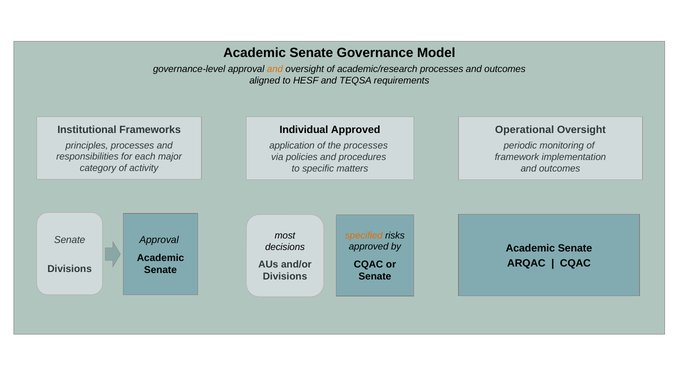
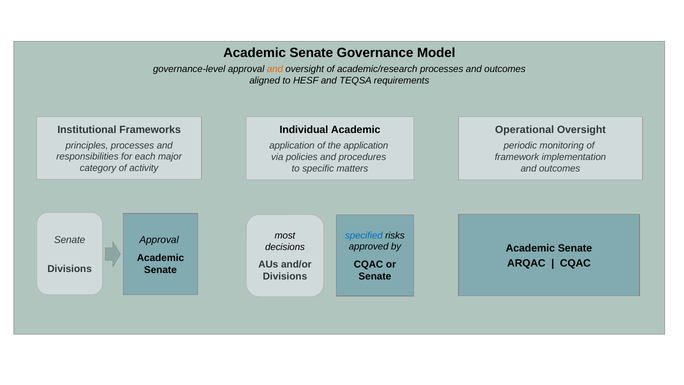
Individual Approved: Approved -> Academic (356, 130)
the processes: processes -> application (366, 146)
specified colour: orange -> blue (364, 235)
